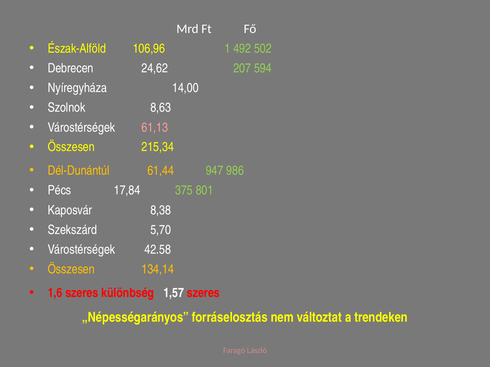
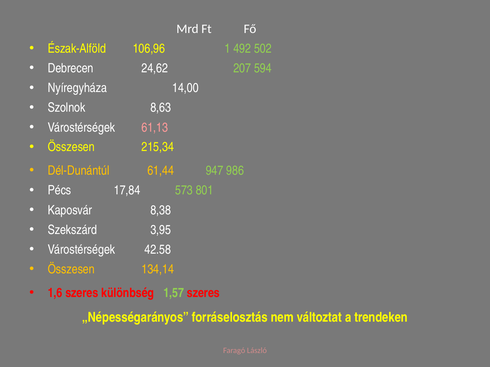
375: 375 -> 573 (184, 191)
5,70: 5,70 -> 3,95 (161, 230)
1,57 colour: white -> light green (174, 293)
